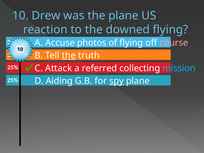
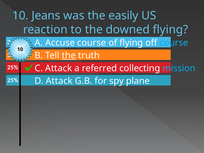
Drew: Drew -> Jeans (46, 16)
the plane: plane -> easily (123, 16)
Accuse photos: photos -> course (92, 43)
course colour: pink -> light blue (174, 43)
D Aiding: Aiding -> Attack (59, 81)
spy underline: present -> none (117, 81)
